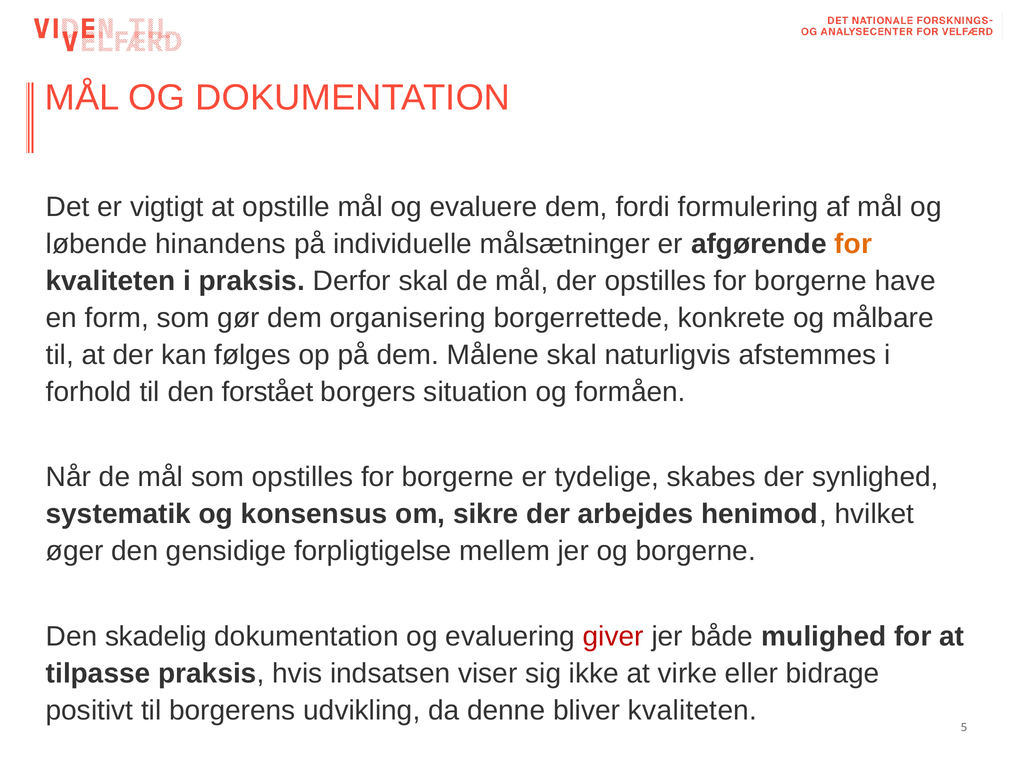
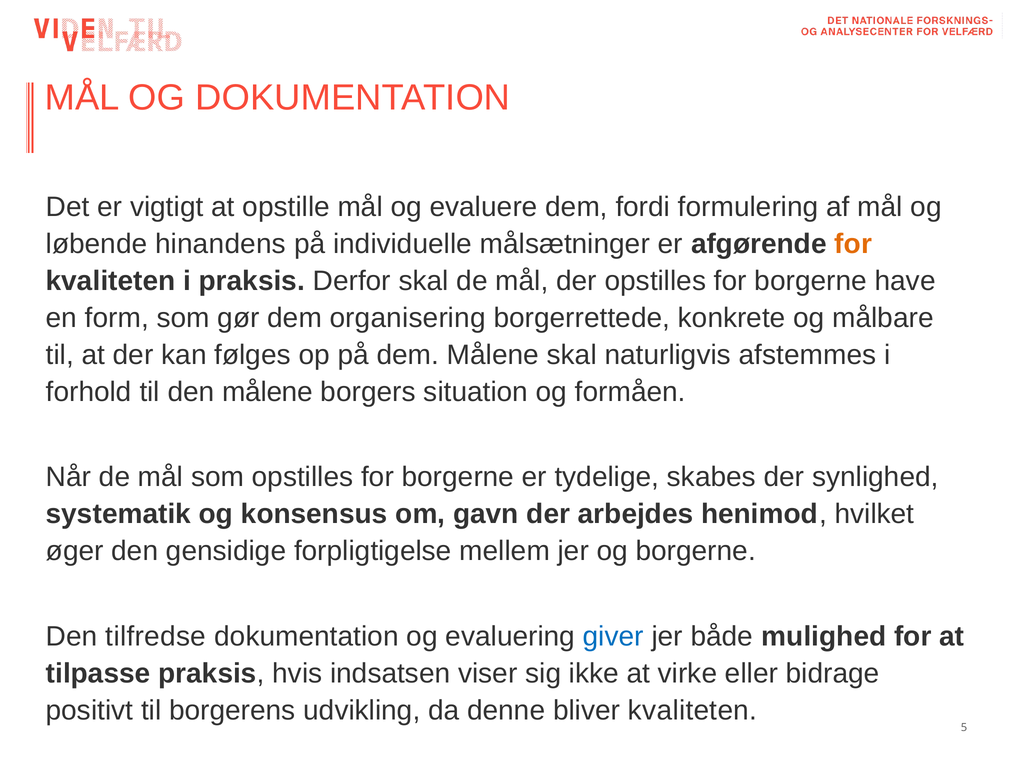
den forstået: forstået -> målene (268, 392)
sikre: sikre -> gavn (486, 514)
skadelig: skadelig -> tilfredse (156, 637)
giver colour: red -> blue (613, 637)
